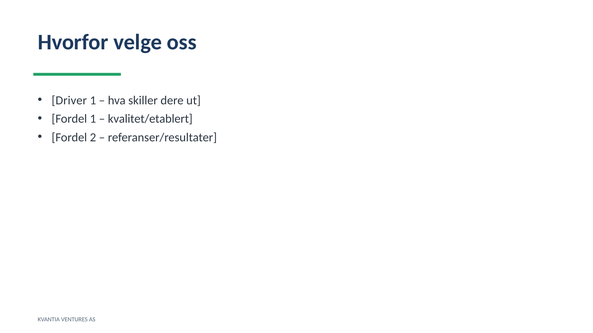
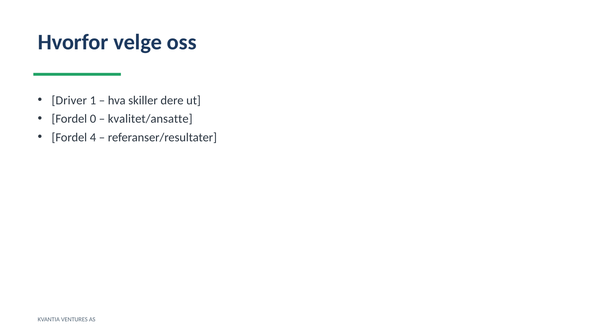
Fordel 1: 1 -> 0 (93, 119)
kvalitet/etablert: kvalitet/etablert -> kvalitet/ansatte (150, 119)
2: 2 -> 4 (93, 138)
